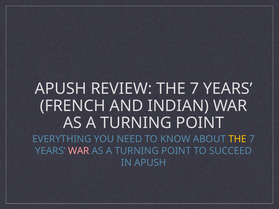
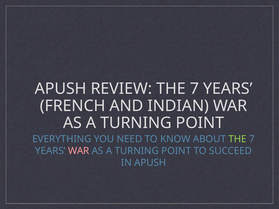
THE colour: yellow -> light green (237, 139)
